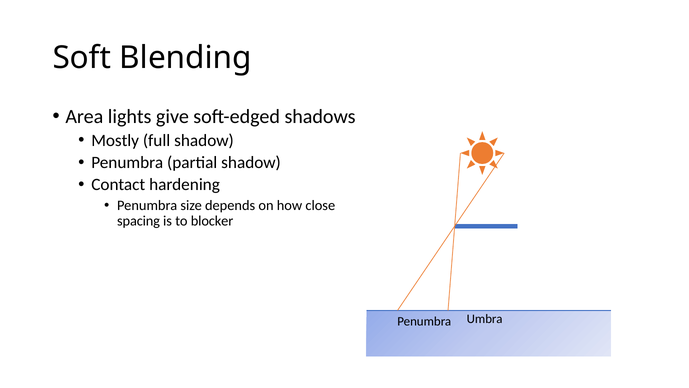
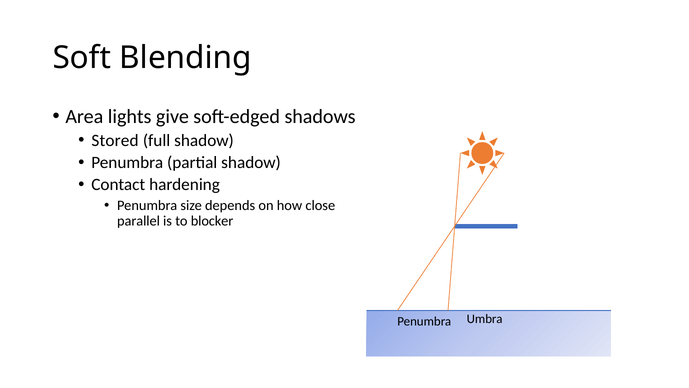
Mostly: Mostly -> Stored (115, 140)
spacing: spacing -> parallel (139, 221)
